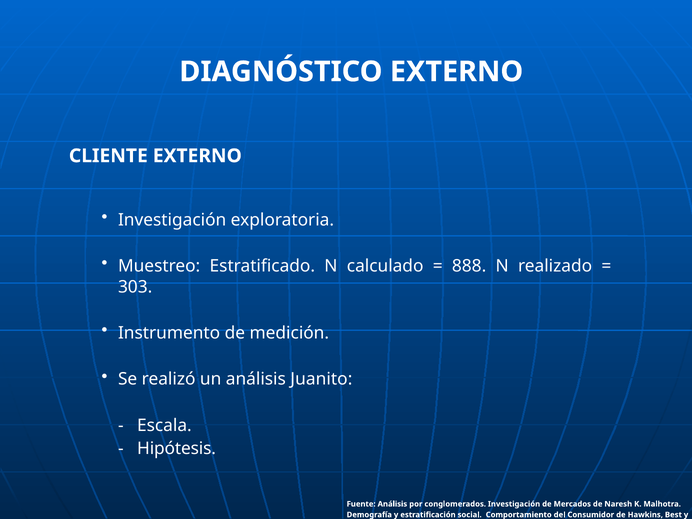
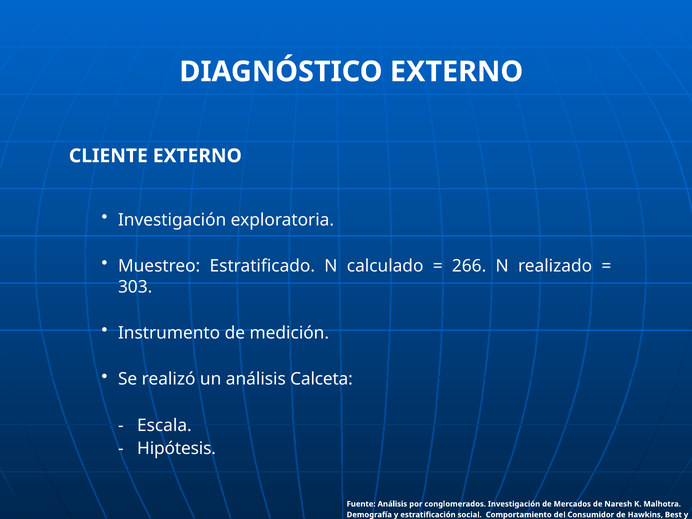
888: 888 -> 266 (469, 266)
Juanito: Juanito -> Calceta (321, 379)
